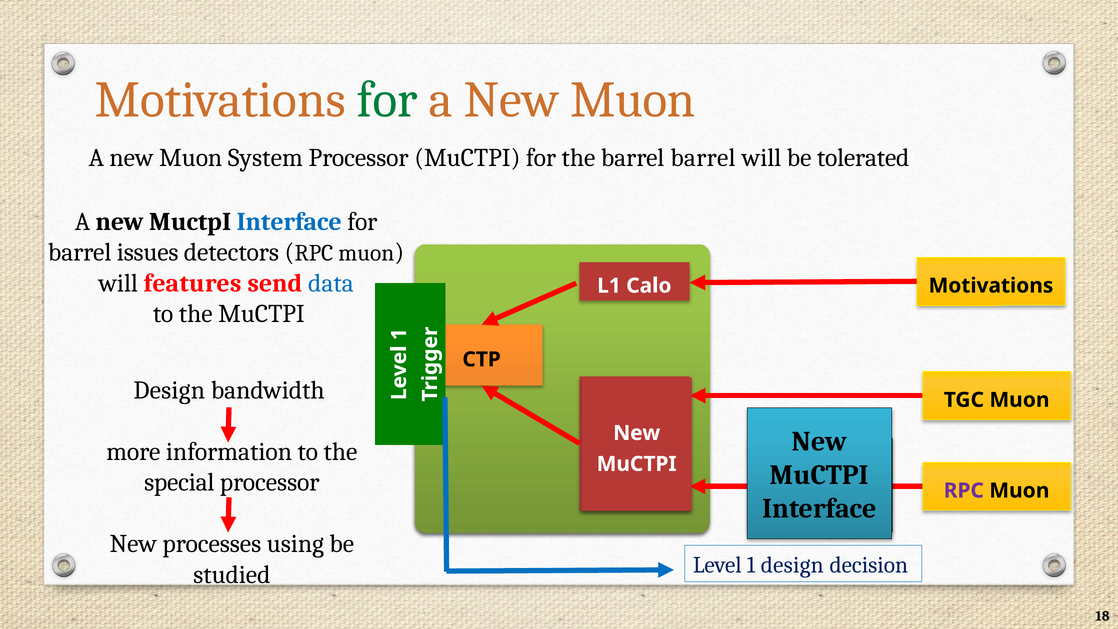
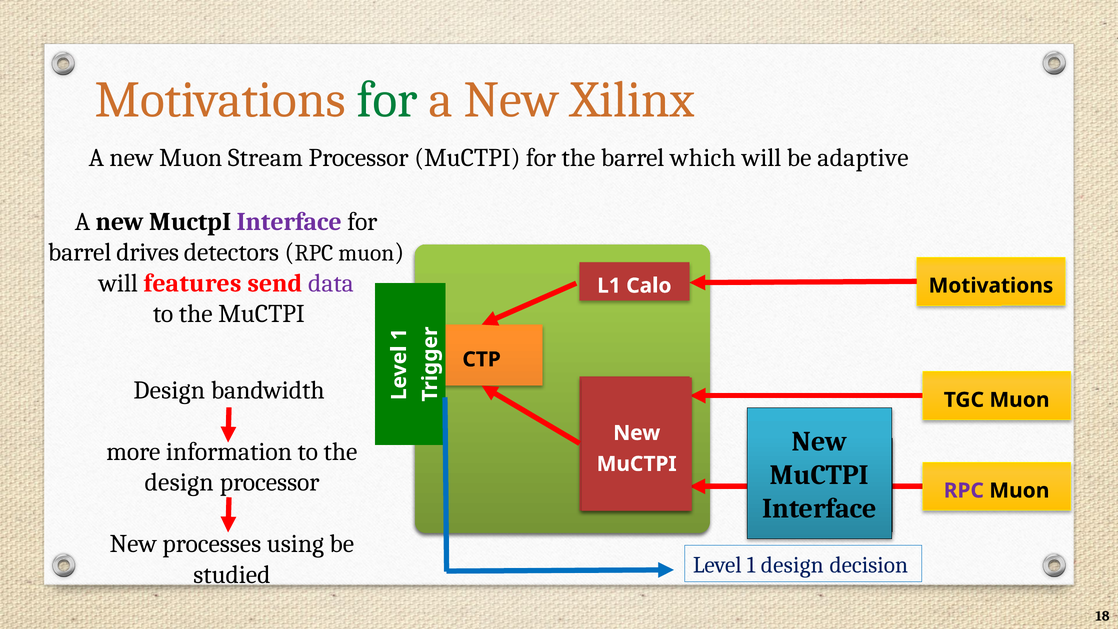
Muon: Muon -> Xilinx (632, 100)
System: System -> Stream (265, 158)
barrel barrel: barrel -> which (703, 158)
tolerated: tolerated -> adaptive (863, 158)
Interface colour: blue -> purple (289, 222)
issues: issues -> drives (148, 252)
data colour: blue -> purple (331, 283)
special: special -> design (179, 482)
